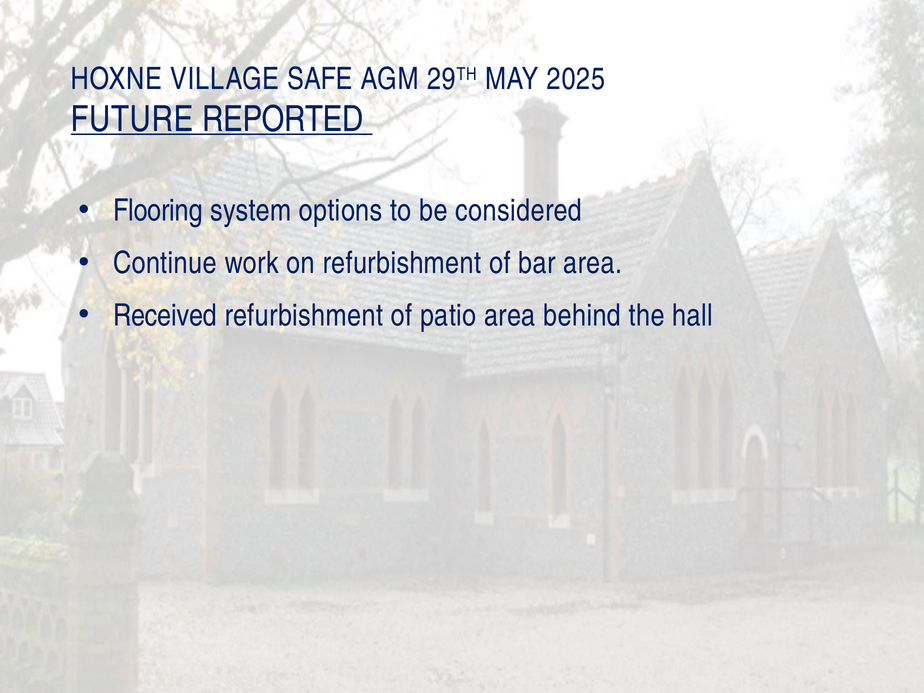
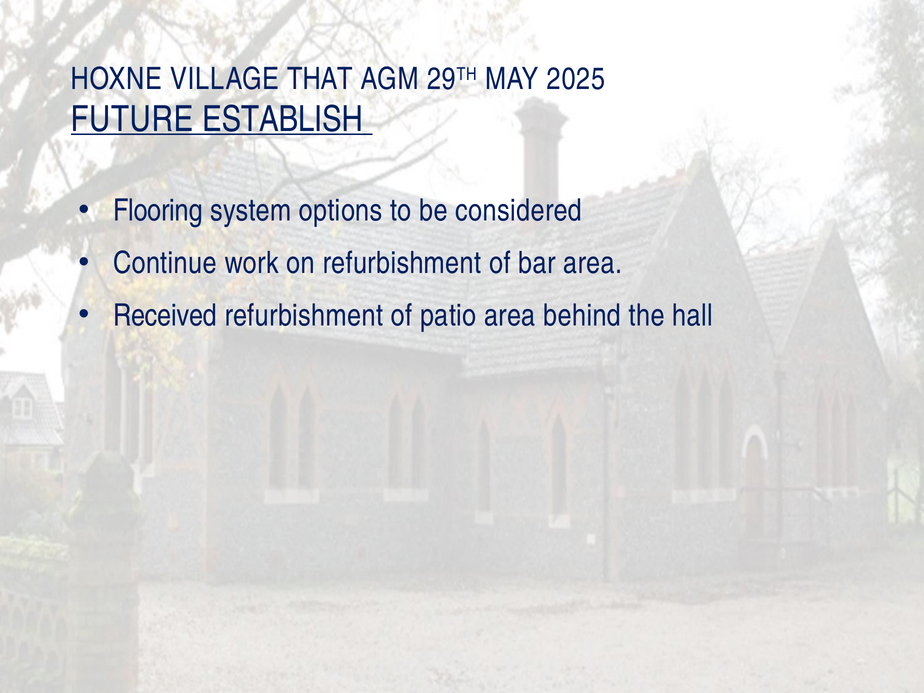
SAFE: SAFE -> THAT (320, 79)
REPORTED: REPORTED -> ESTABLISH (283, 120)
